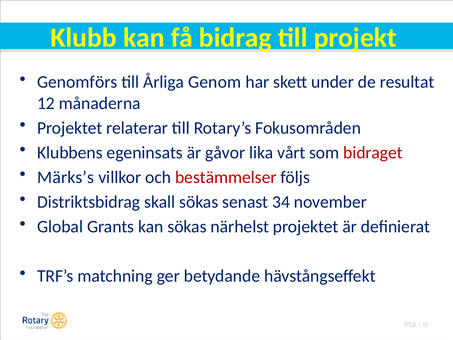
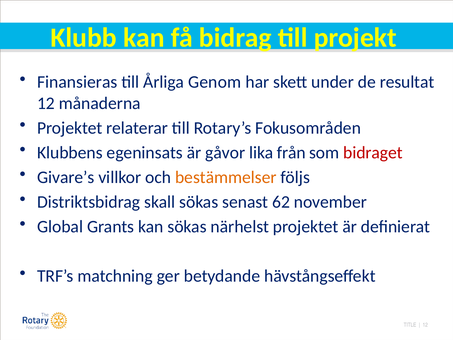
Genomförs: Genomförs -> Finansieras (77, 82)
vårt: vårt -> från (291, 153)
Märks’s: Märks’s -> Givare’s (66, 177)
bestämmelser colour: red -> orange (226, 177)
34: 34 -> 62 (281, 202)
